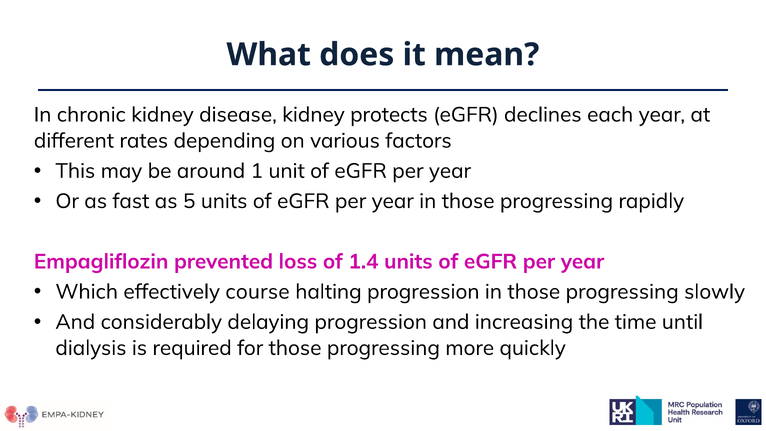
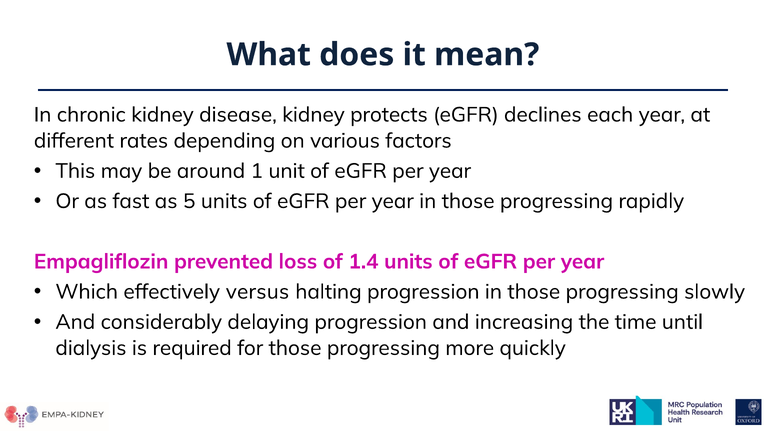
course: course -> versus (257, 292)
